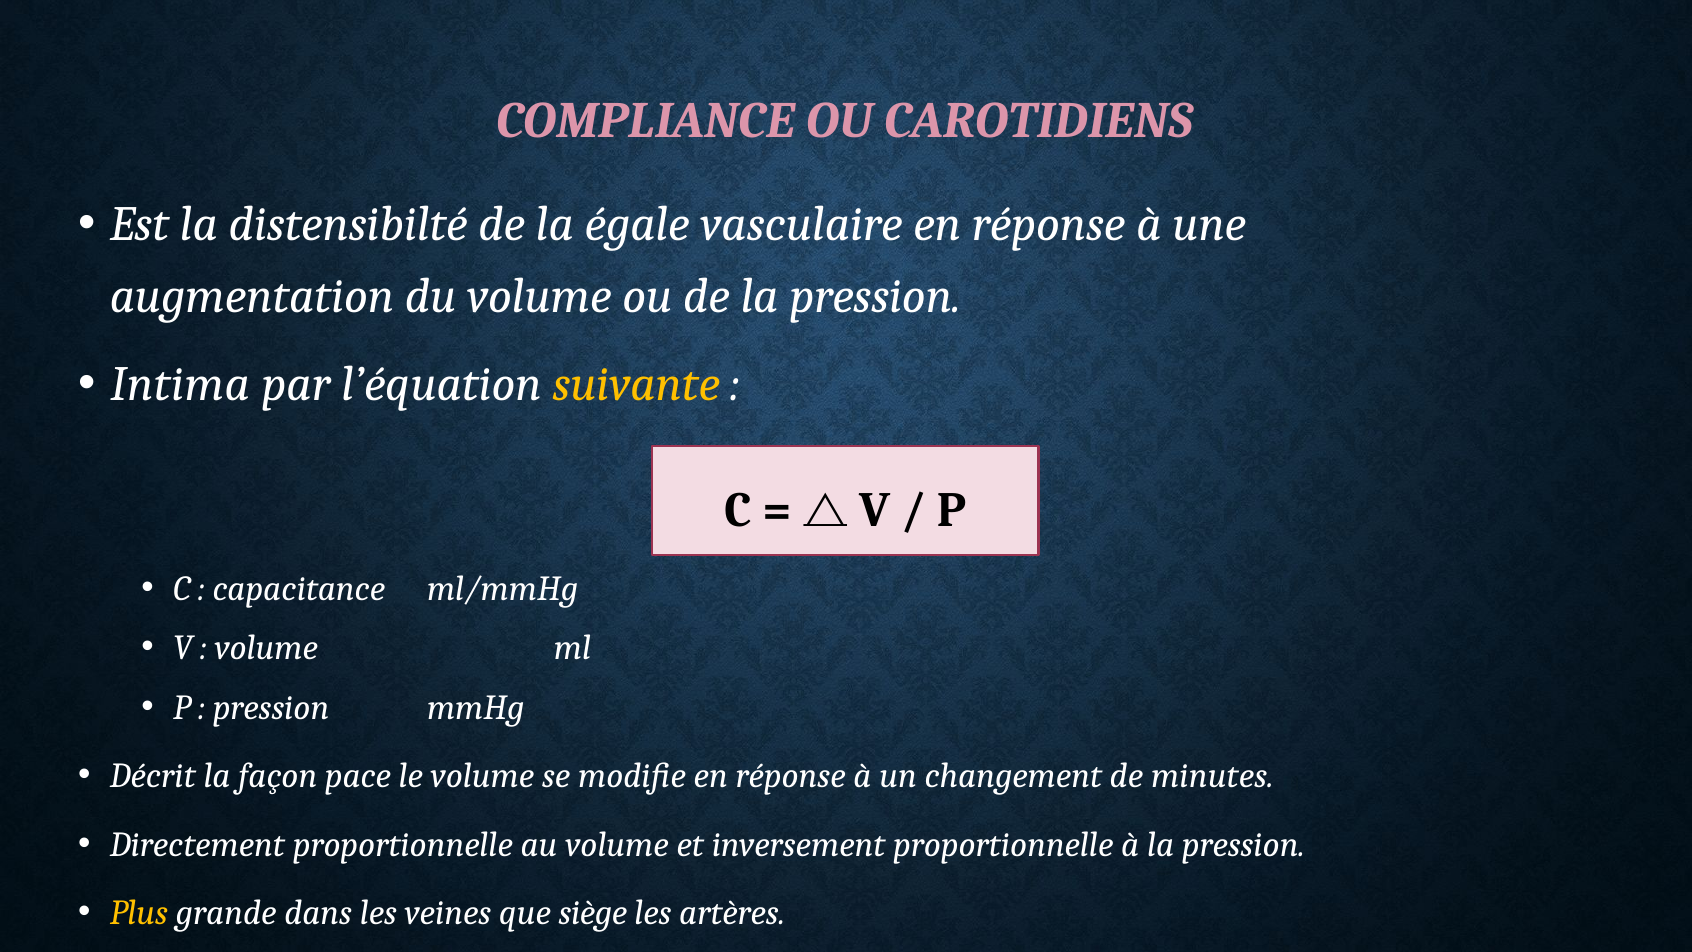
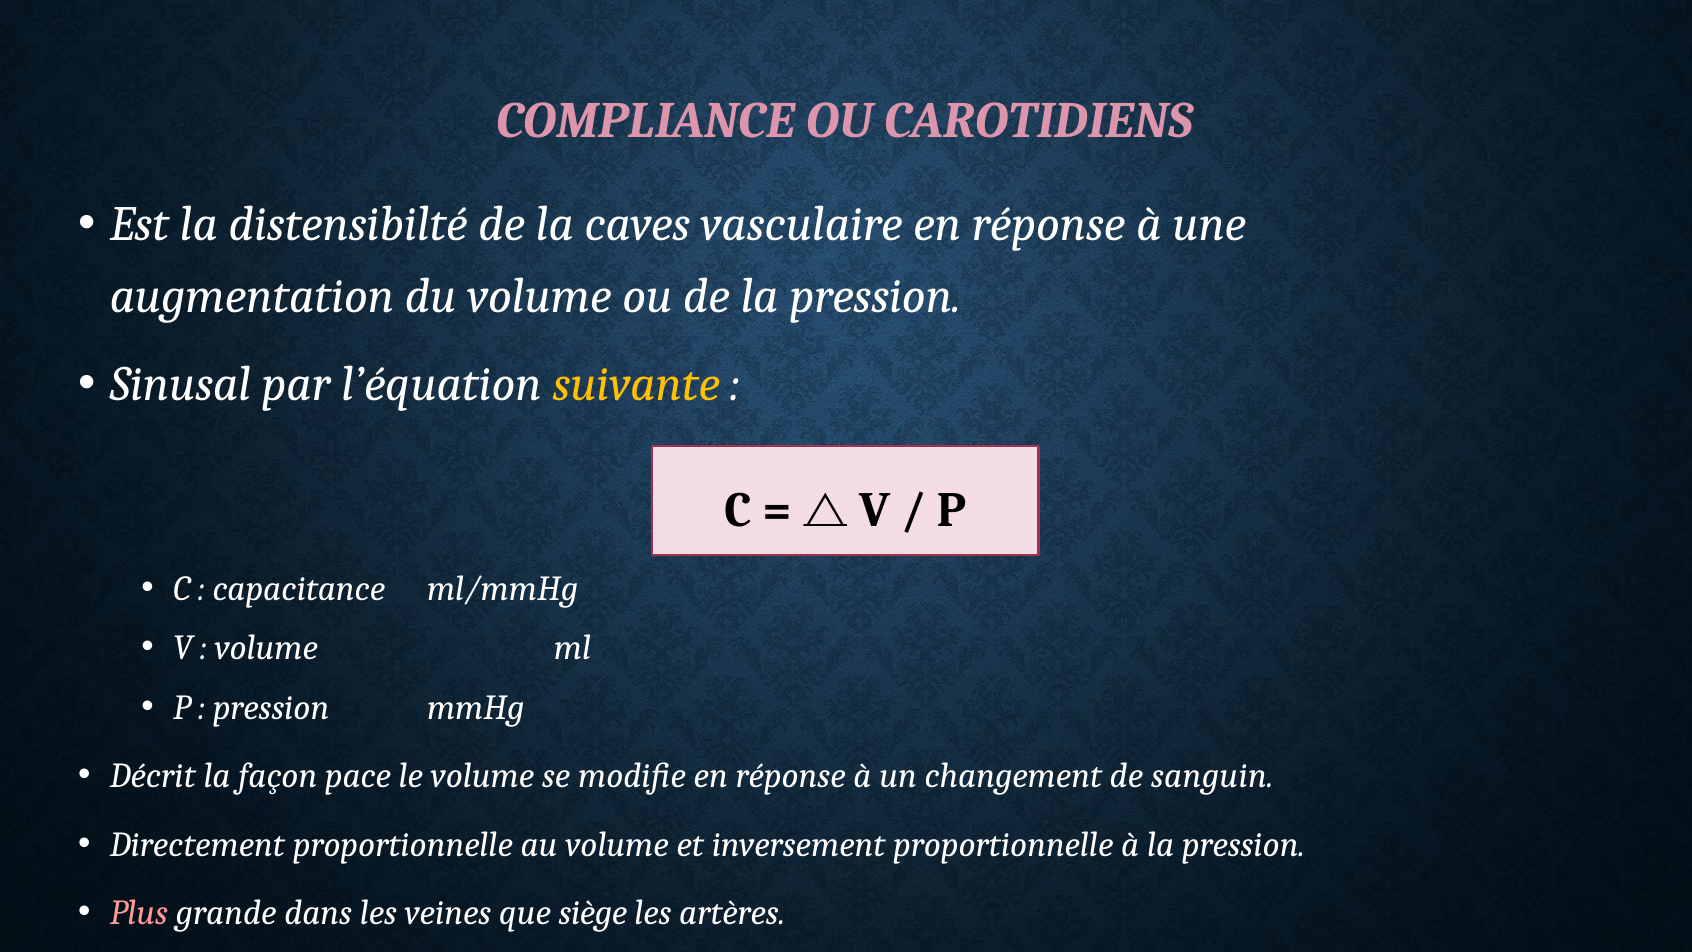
égale: égale -> caves (637, 225)
Intima: Intima -> Sinusal (180, 384)
minutes: minutes -> sanguin (1212, 776)
Plus colour: yellow -> pink (139, 913)
